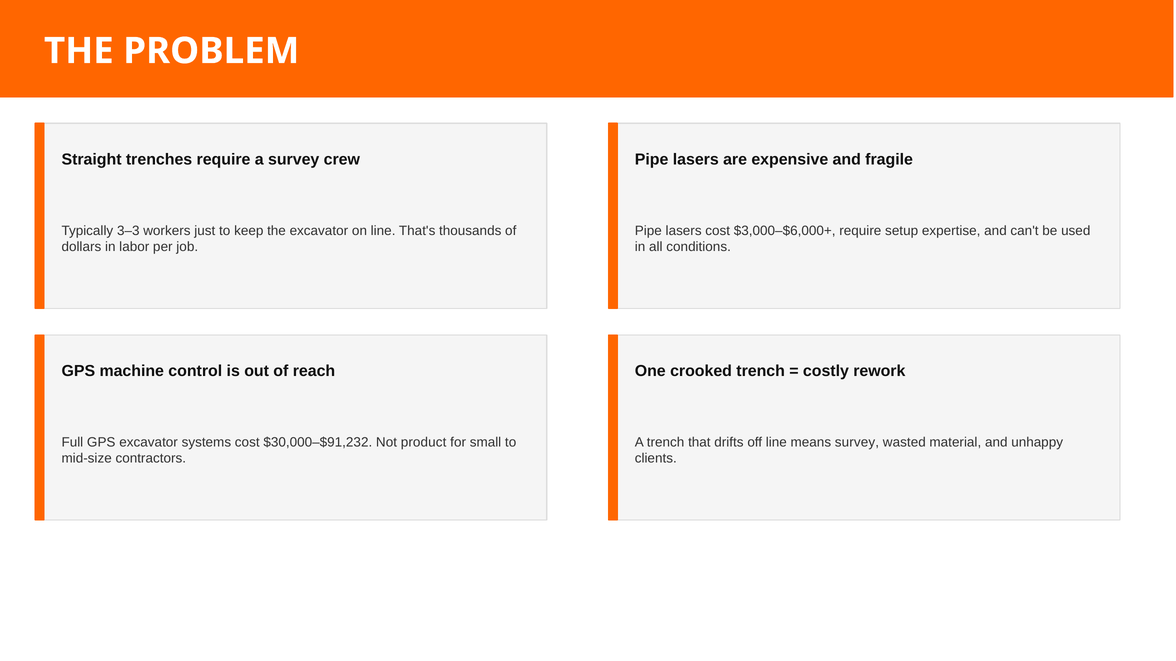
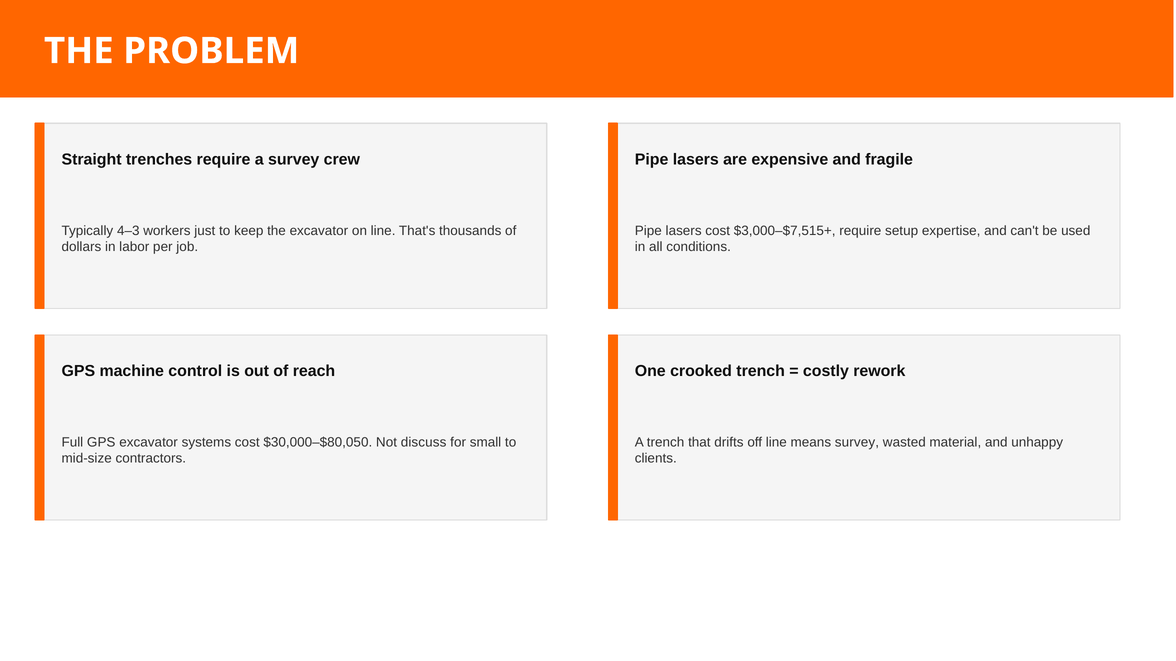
3–3: 3–3 -> 4–3 (128, 231)
$3,000–$6,000+: $3,000–$6,000+ -> $3,000–$7,515+ (785, 231)
$30,000–$91,232: $30,000–$91,232 -> $30,000–$80,050 (318, 443)
product: product -> discuss (424, 443)
